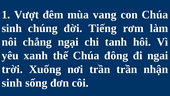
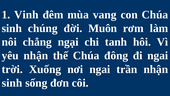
Vượt: Vượt -> Vinh (26, 15)
Tiếng: Tiếng -> Muôn (103, 28)
yêu xanh: xanh -> nhận (36, 55)
nơi trần: trần -> ngai (100, 69)
